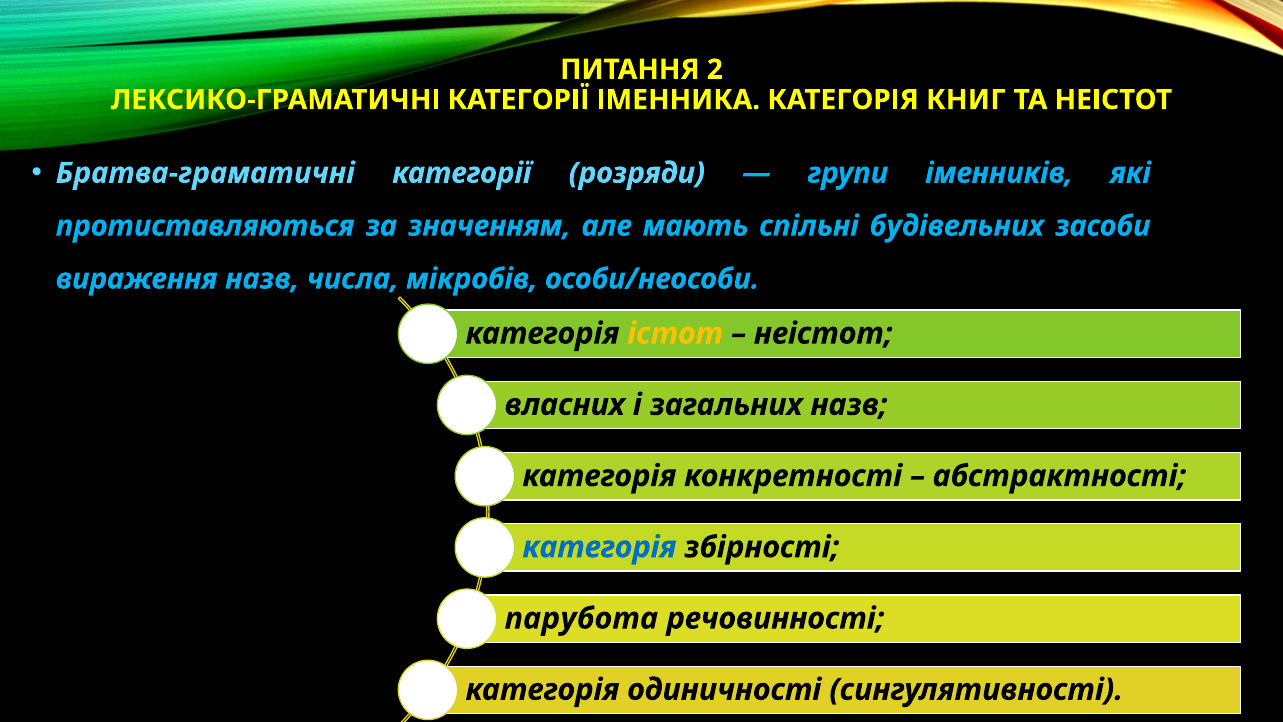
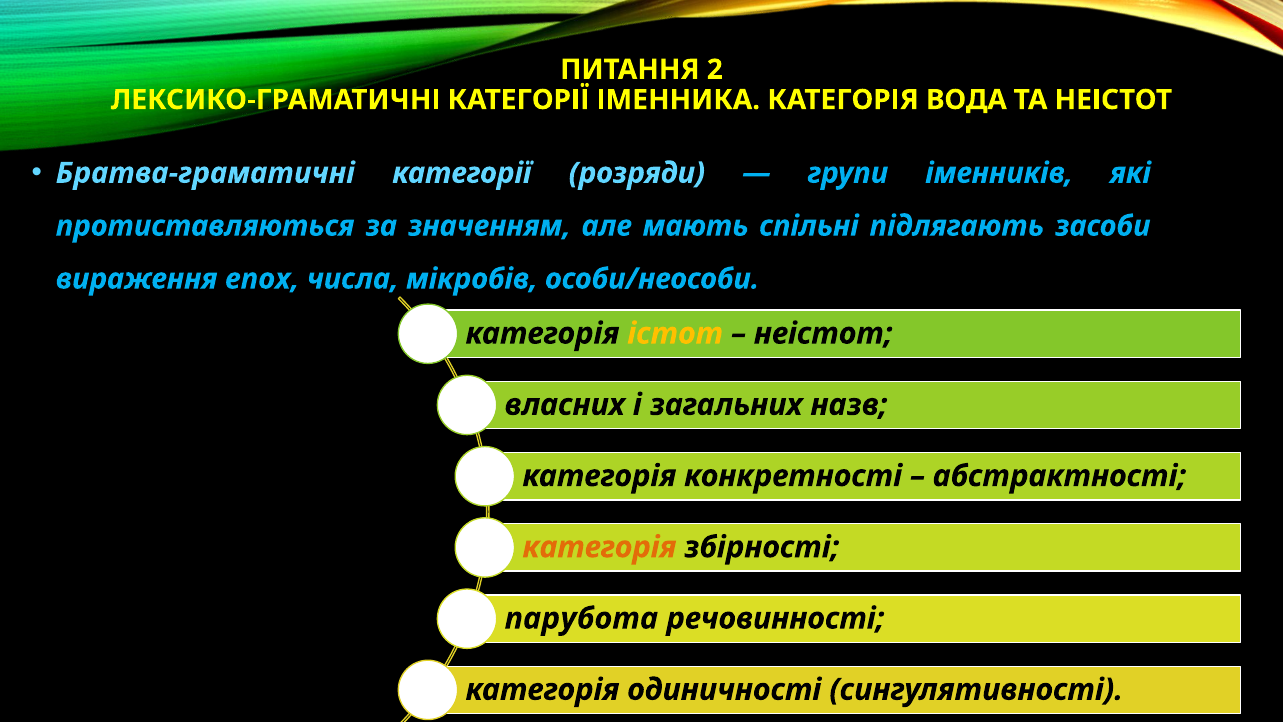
КНИГ: КНИГ -> ВОДА (966, 100)
будівельних: будівельних -> підлягають (957, 226)
вираження назв: назв -> епох (262, 279)
категорія colour: blue -> orange (599, 547)
